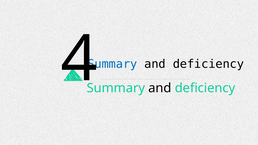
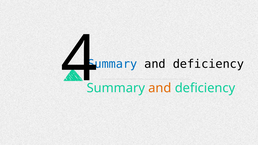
and colour: black -> orange (160, 88)
